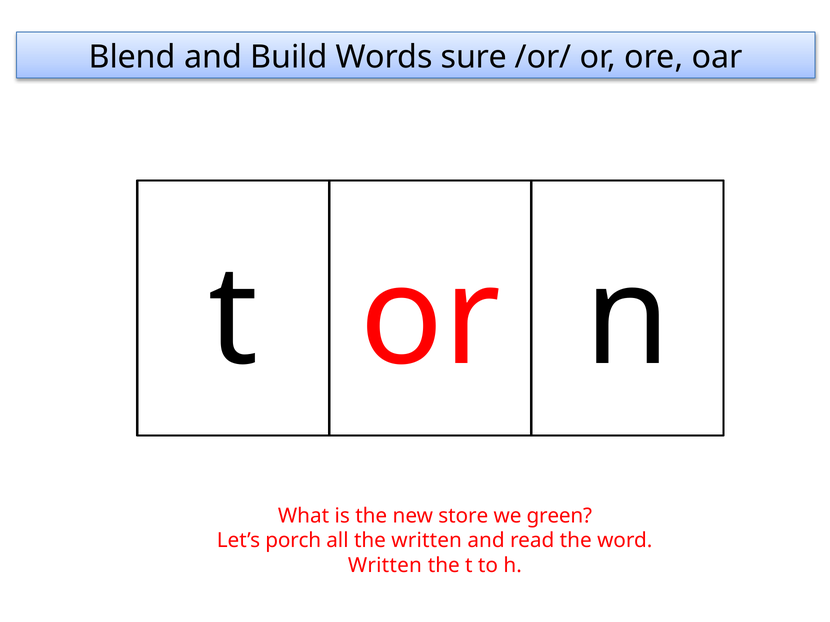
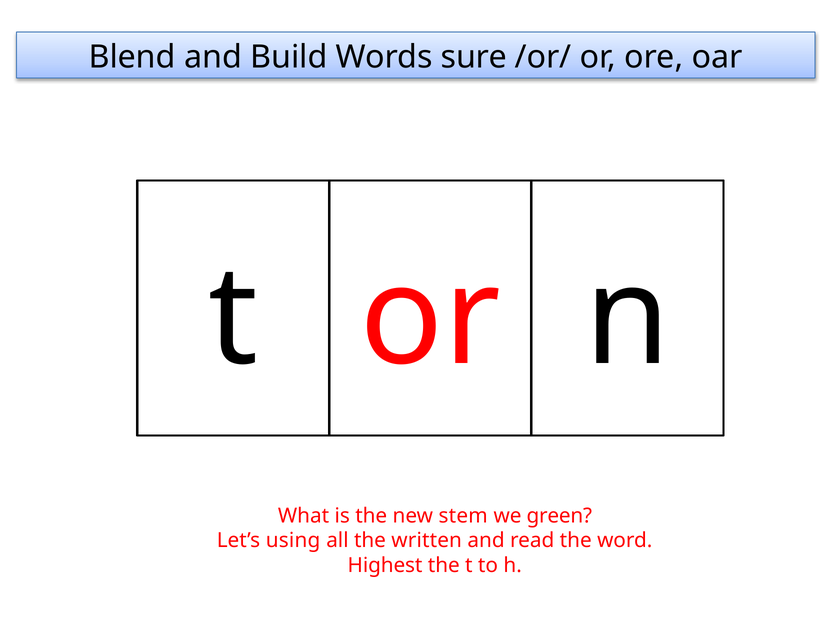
store: store -> stem (463, 516)
porch: porch -> using (293, 541)
Written: Written -> Highest (385, 566)
